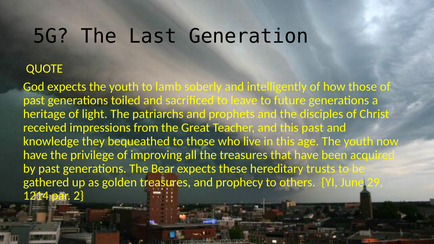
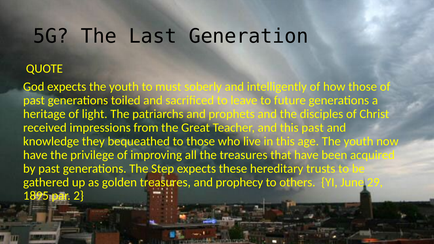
lamb: lamb -> must (168, 87)
Bear: Bear -> Step (163, 169)
1214: 1214 -> 1895 (36, 196)
